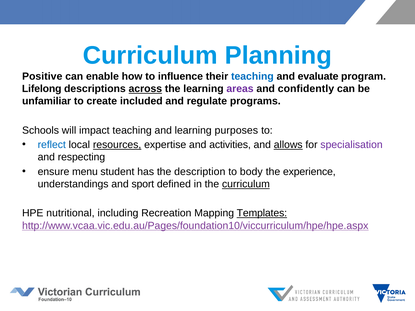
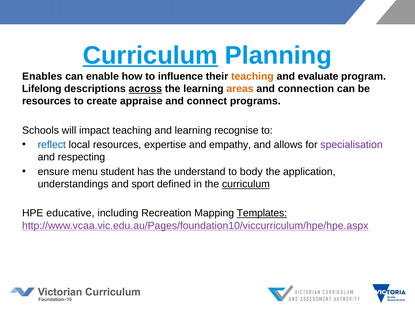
Curriculum underline: none -> present (150, 55)
Positive: Positive -> Enables (42, 76)
teaching colour: blue -> orange (252, 76)
areas colour: purple -> orange (240, 89)
confidently: confidently -> connection (306, 89)
unfamiliar: unfamiliar -> resources (47, 101)
included: included -> appraise (141, 101)
regulate: regulate -> connect (207, 101)
purposes: purposes -> recognise (236, 130)
resources underline: present -> none (117, 145)
activities: activities -> empathy (230, 145)
allows underline: present -> none (288, 145)
description: description -> understand (200, 172)
experience: experience -> application (309, 172)
nutritional: nutritional -> educative (70, 213)
